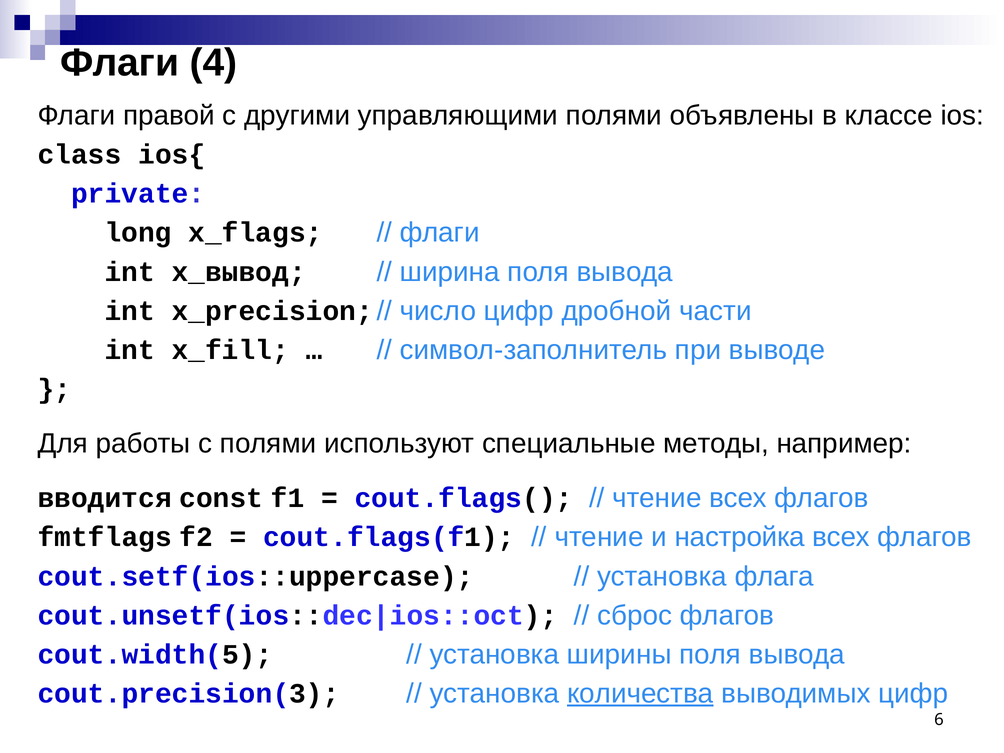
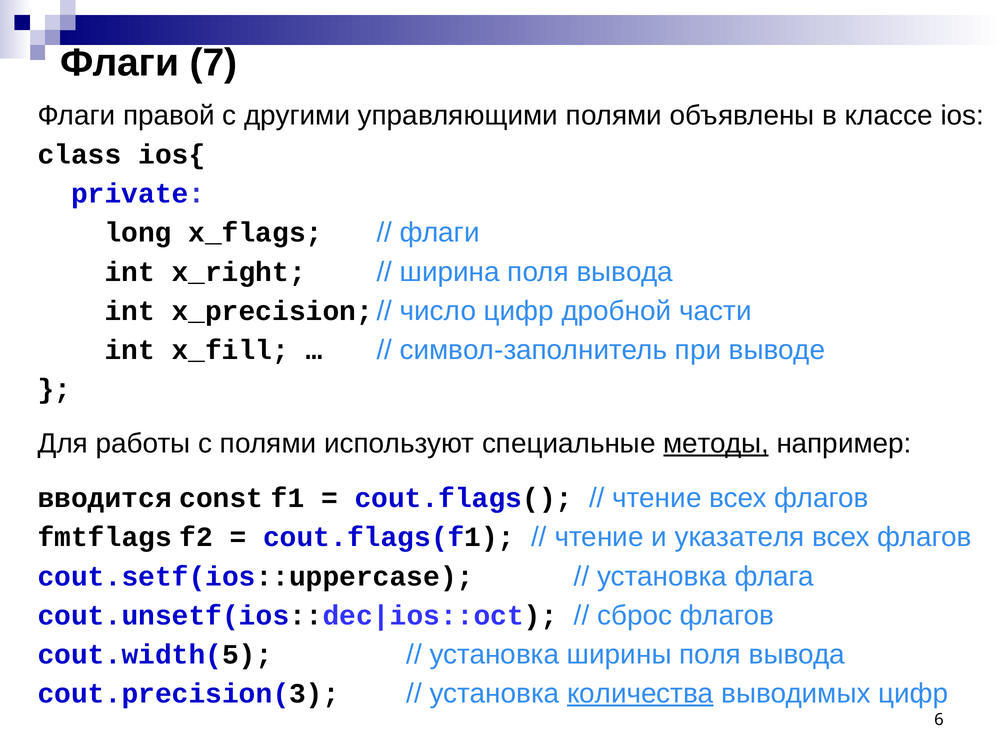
4: 4 -> 7 (214, 63)
x_вывод: x_вывод -> x_right (239, 272)
методы underline: none -> present (716, 444)
настройка: настройка -> указателя (740, 537)
